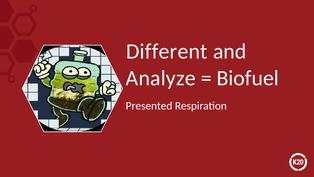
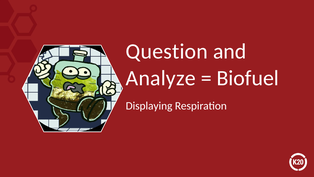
Different: Different -> Question (167, 51)
Presented: Presented -> Displaying (149, 106)
